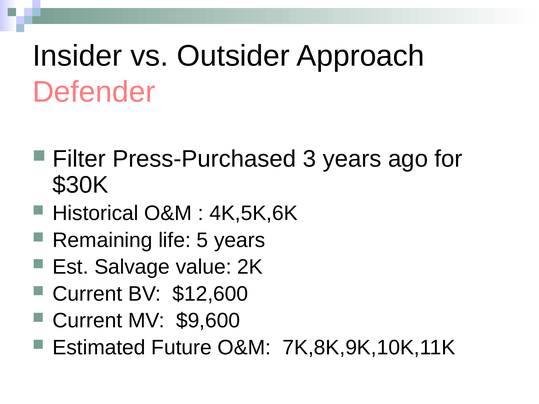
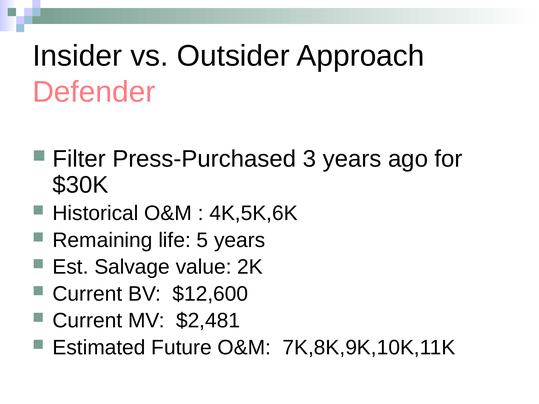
$9,600: $9,600 -> $2,481 (208, 321)
